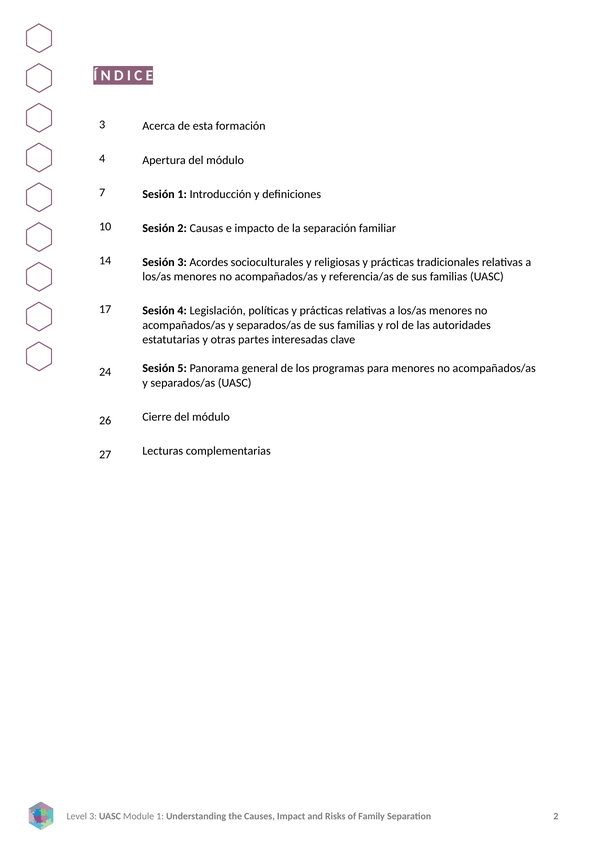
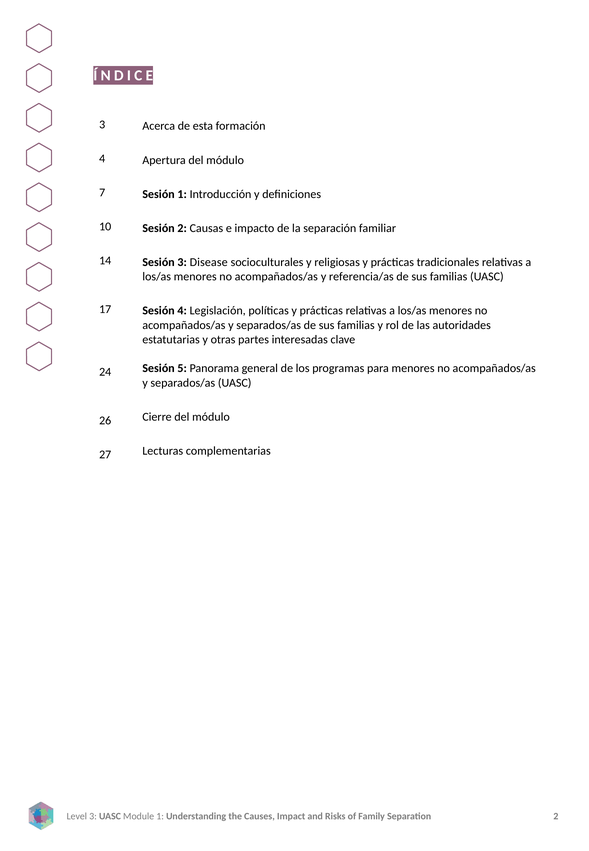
Acordes: Acordes -> Disease (209, 262)
